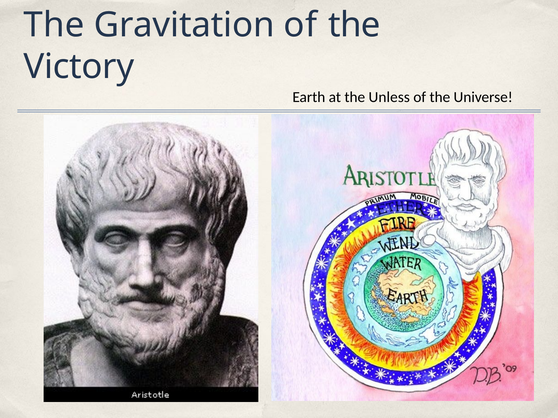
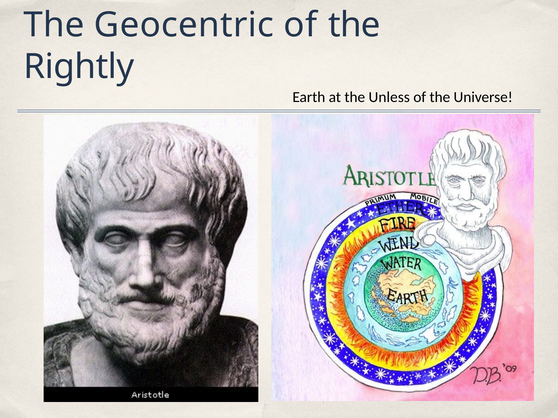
Gravitation: Gravitation -> Geocentric (184, 25)
Victory: Victory -> Rightly (79, 67)
